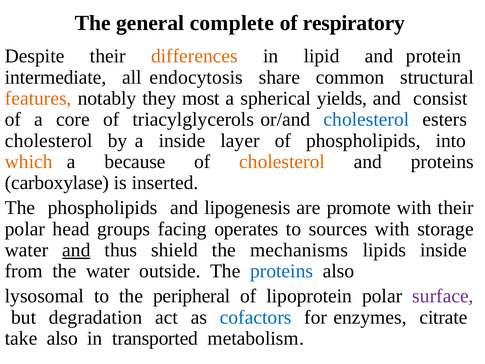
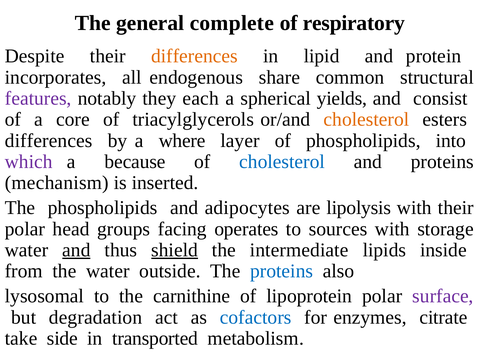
intermediate: intermediate -> incorporates (56, 77)
endocytosis: endocytosis -> endogenous (196, 77)
features colour: orange -> purple (38, 98)
most: most -> each (201, 98)
cholesterol colour: blue -> orange (366, 119)
cholesterol: cholesterol -> differences (49, 140)
a inside: inside -> where (182, 140)
which colour: orange -> purple (29, 162)
cholesterol colour: orange -> blue (282, 162)
carboxylase: carboxylase -> mechanism (57, 183)
lipogenesis: lipogenesis -> adipocytes (247, 208)
promote: promote -> lipolysis (359, 208)
shield underline: none -> present (175, 250)
mechanisms: mechanisms -> intermediate (299, 250)
peripheral: peripheral -> carnithine (192, 296)
take also: also -> side (62, 338)
